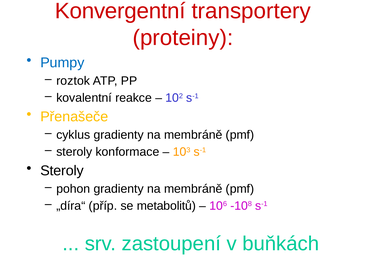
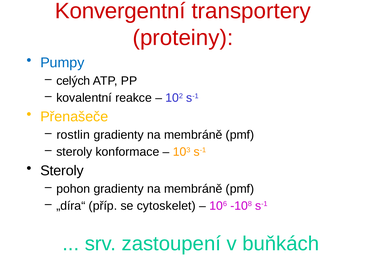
roztok: roztok -> celých (73, 81)
cyklus: cyklus -> rostlin (73, 135)
metabolitů: metabolitů -> cytoskelet (166, 206)
